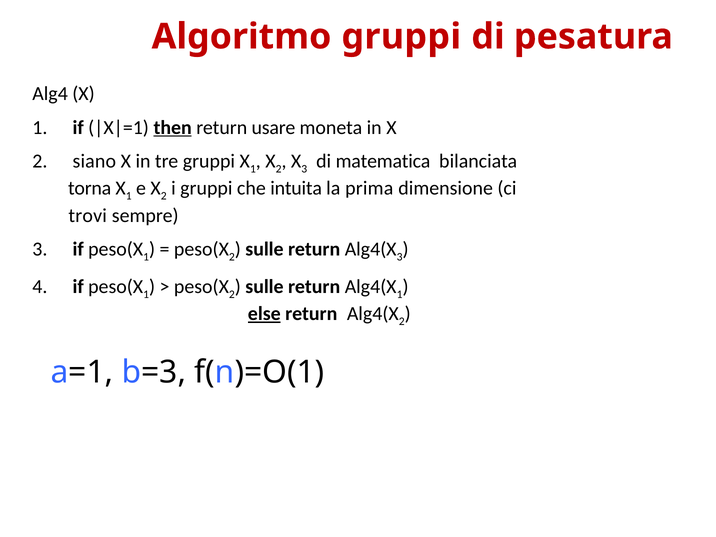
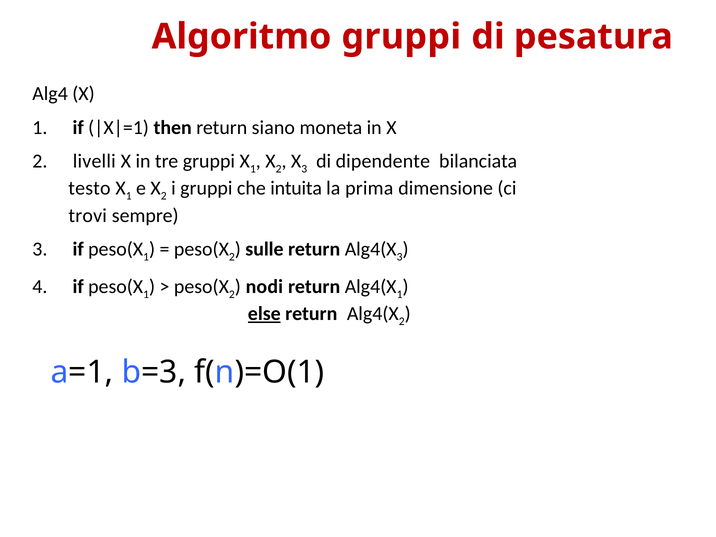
then underline: present -> none (173, 127)
usare: usare -> siano (273, 127)
siano: siano -> livelli (94, 161)
matematica: matematica -> dipendente (383, 161)
torna: torna -> testo (89, 188)
sulle: sulle -> nodi (264, 286)
